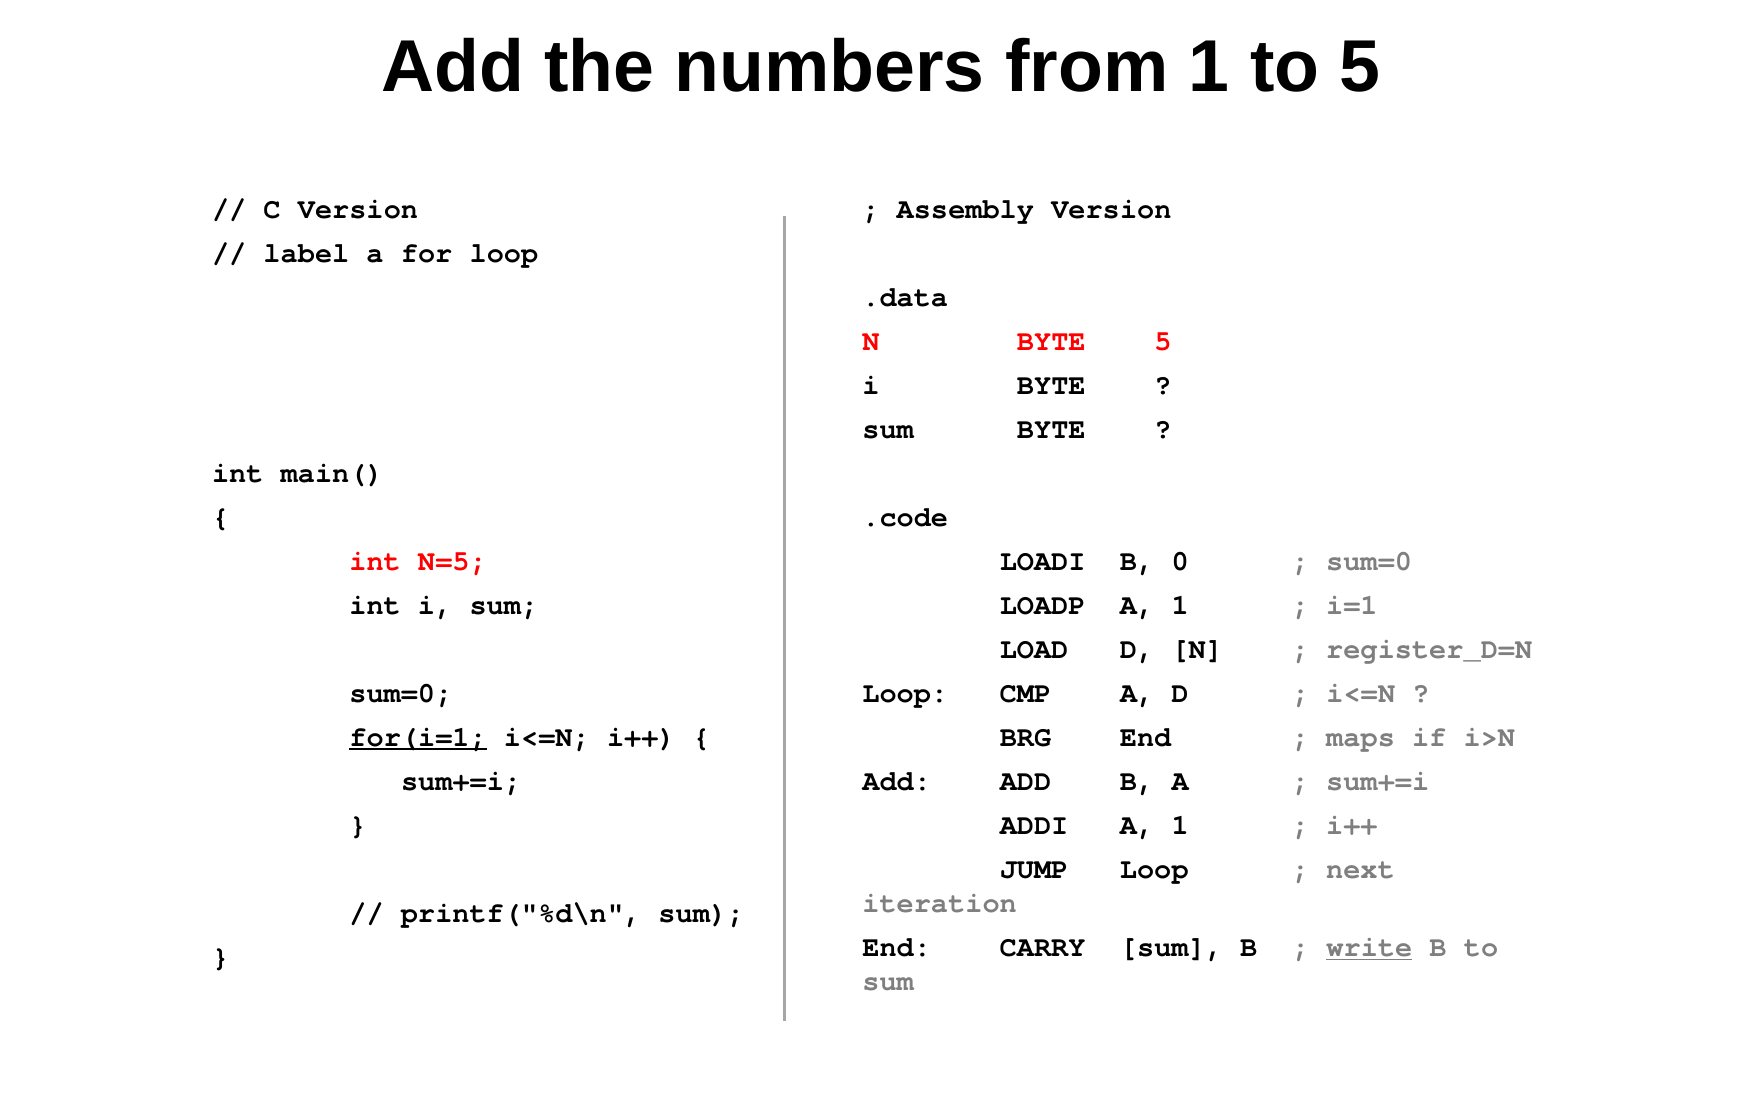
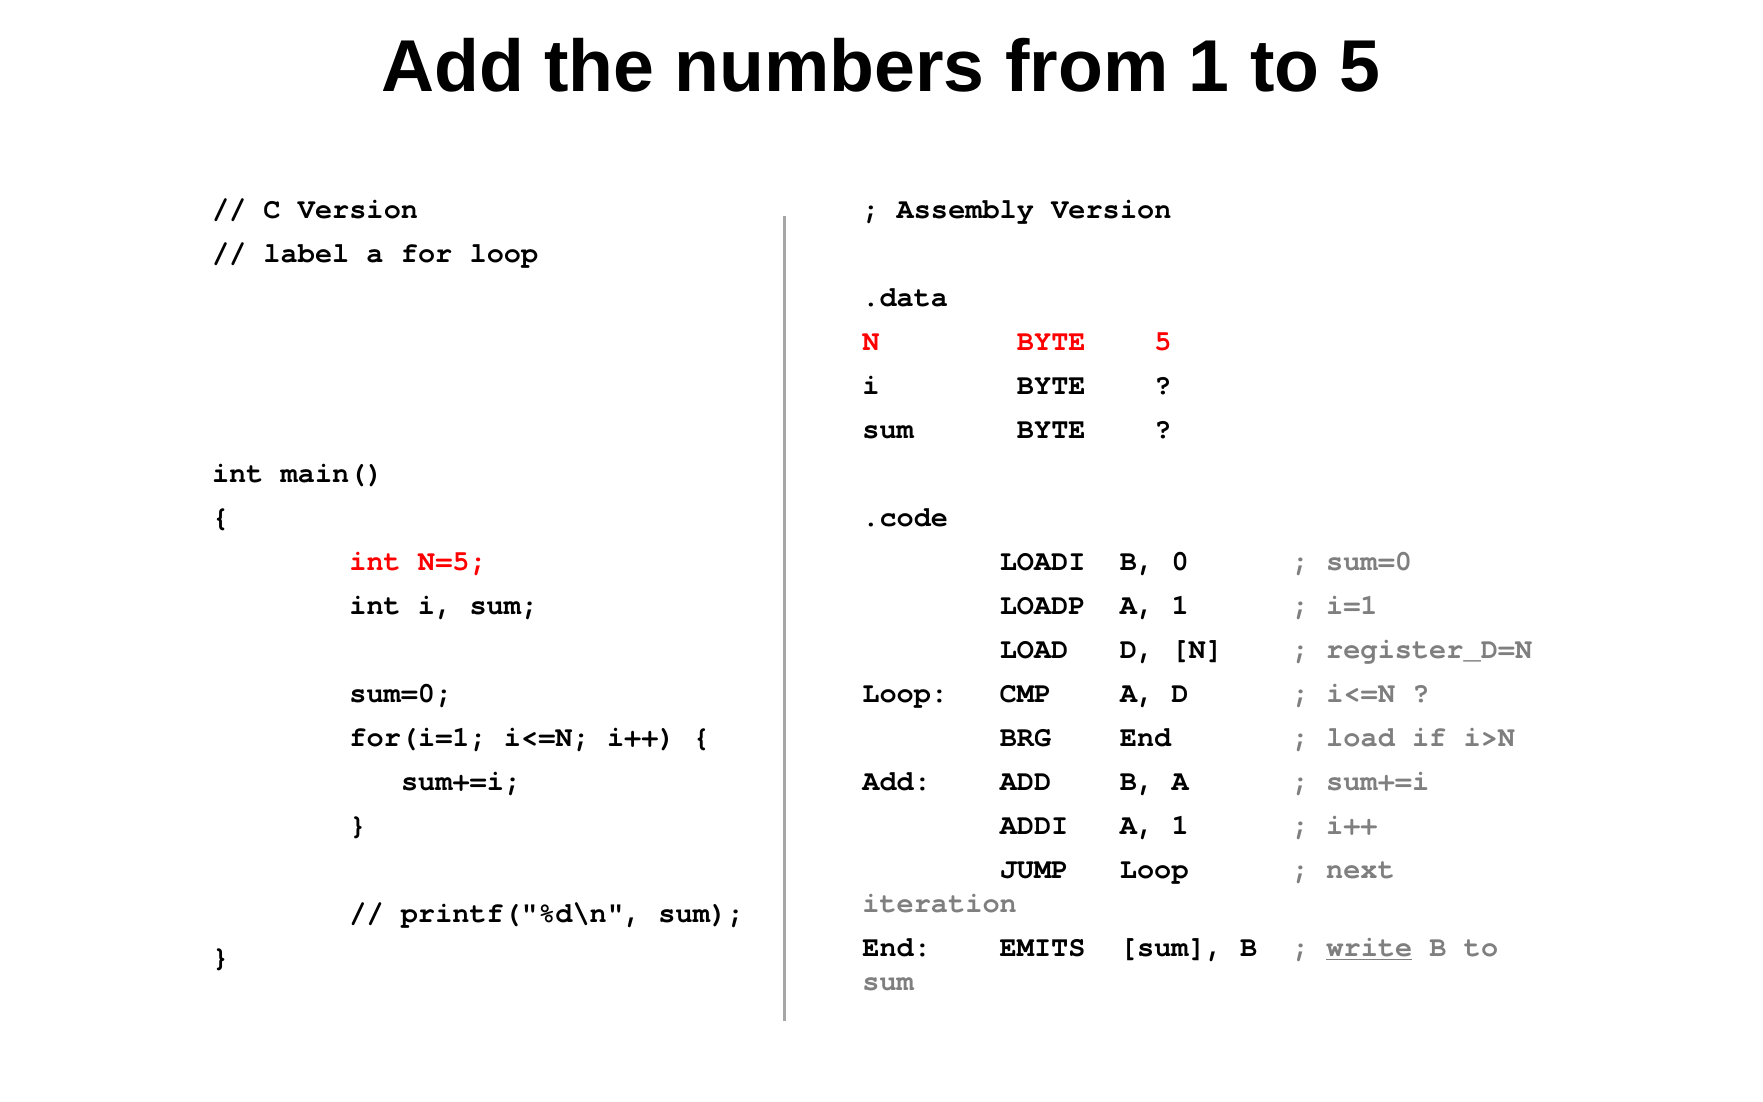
for(i=1 underline: present -> none (418, 737)
maps: maps -> load (1361, 737)
CARRY: CARRY -> EMITS (1043, 947)
